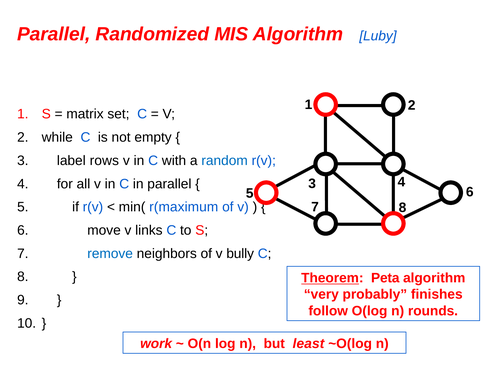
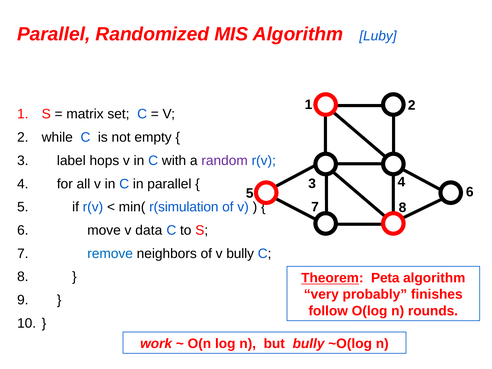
rows: rows -> hops (104, 161)
random colour: blue -> purple (225, 161)
r(maximum: r(maximum -> r(simulation (184, 207)
links: links -> data (149, 230)
but least: least -> bully (309, 344)
